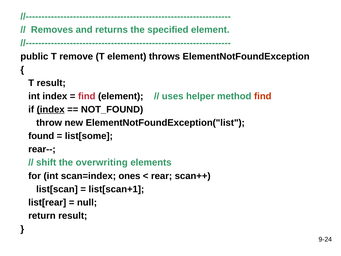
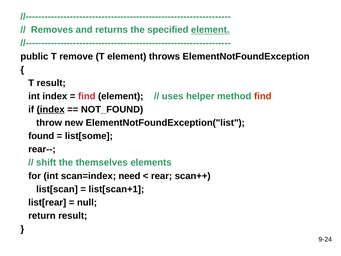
element underline: none -> present (210, 30)
overwriting: overwriting -> themselves (102, 162)
ones: ones -> need (129, 176)
